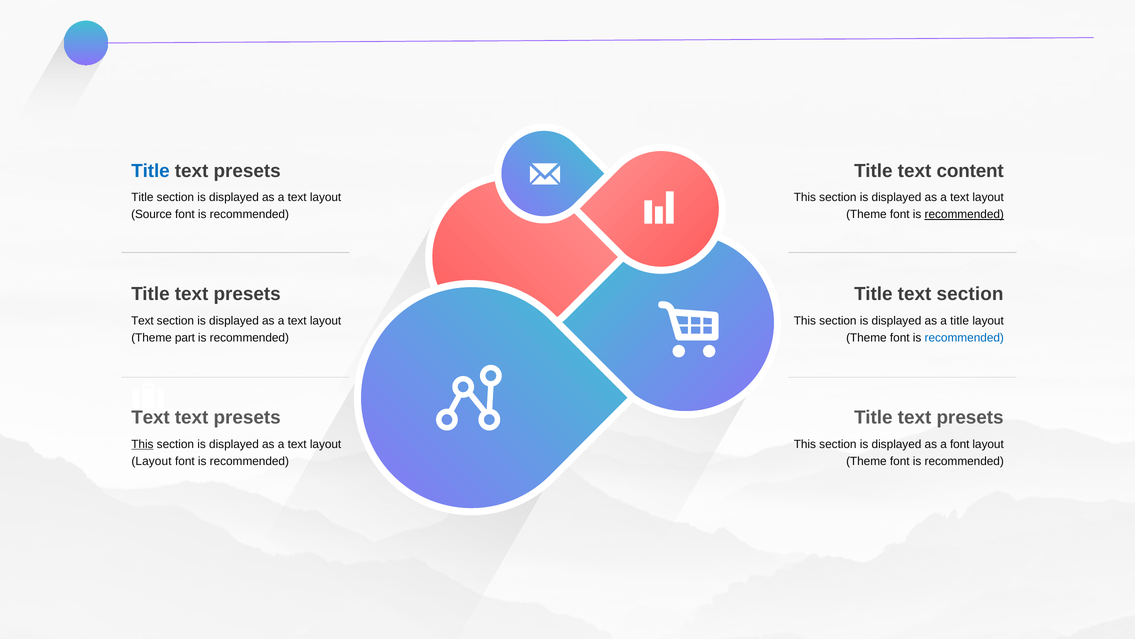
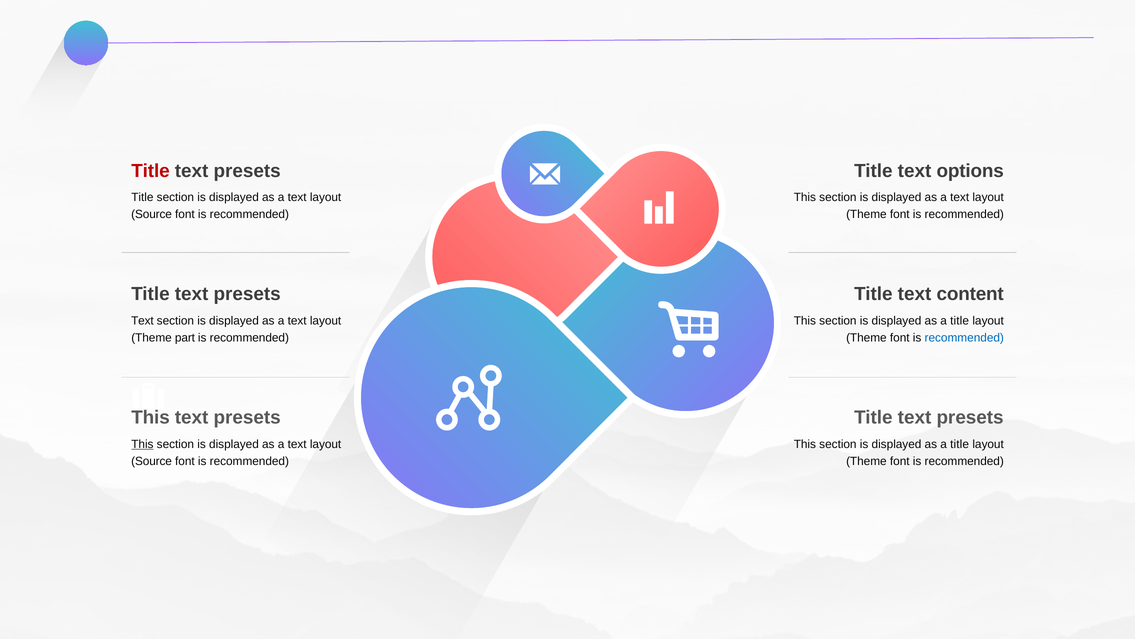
Title colour: blue -> red (151, 171)
content: content -> options (970, 171)
recommended underline: present -> none (964, 214)
section: section -> content (970, 294)
Text: Text -> This (151, 417)
font: font -> title (960, 444)
Layout: Layout -> Source (152, 461)
